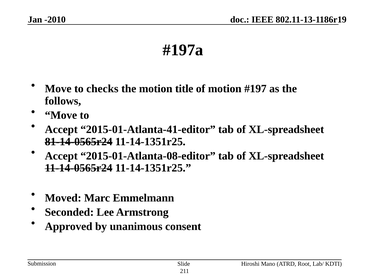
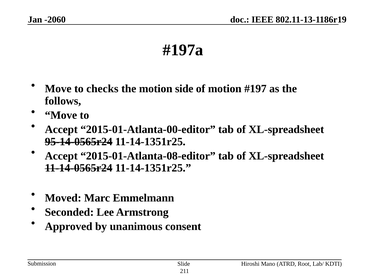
-2010: -2010 -> -2060 (55, 20)
title: title -> side (184, 89)
2015-01-Atlanta-41-editor: 2015-01-Atlanta-41-editor -> 2015-01-Atlanta-00-editor (148, 129)
81-14-0565r24: 81-14-0565r24 -> 95-14-0565r24 (79, 141)
